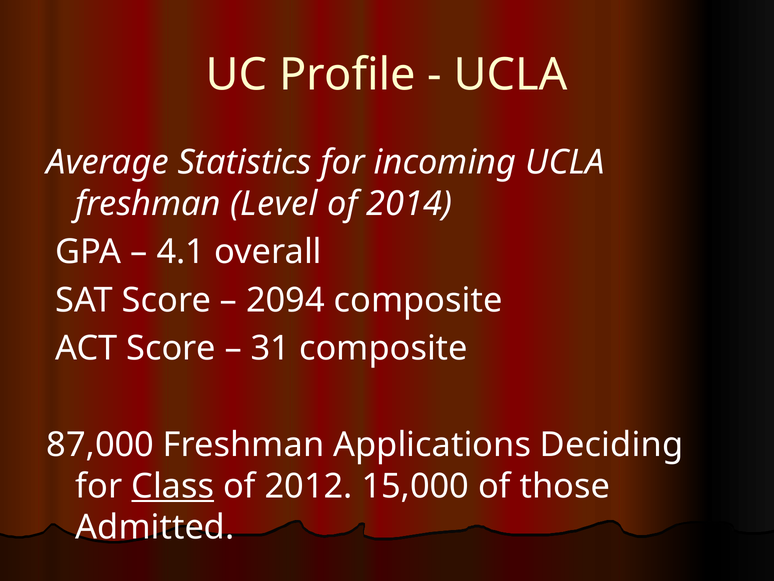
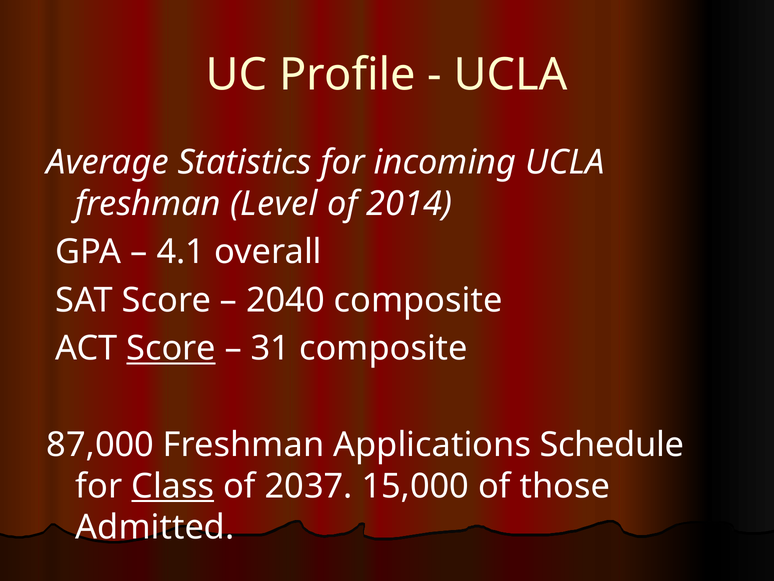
2094: 2094 -> 2040 (285, 300)
Score underline: none -> present (171, 348)
Deciding: Deciding -> Schedule (612, 445)
2012: 2012 -> 2037 (309, 486)
